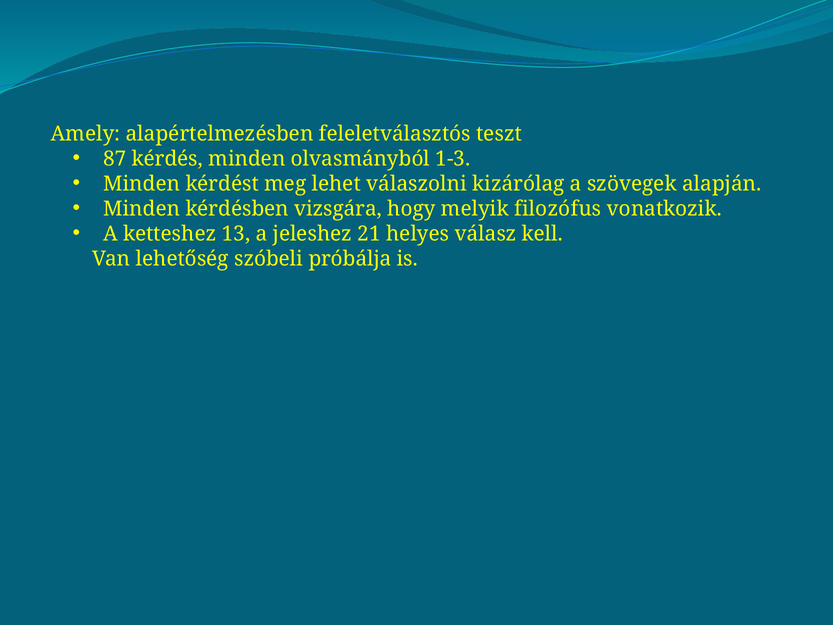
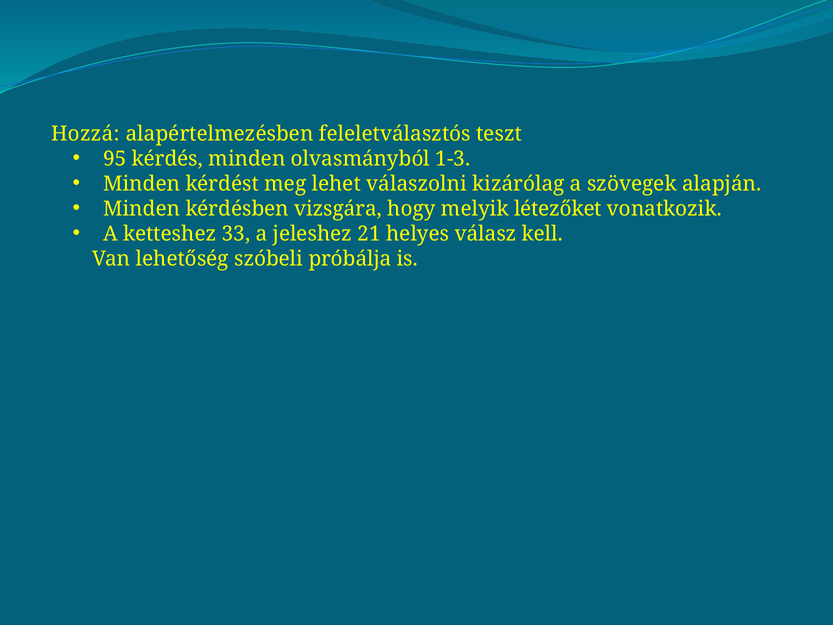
Amely: Amely -> Hozzá (85, 134)
87: 87 -> 95 (115, 159)
filozófus: filozófus -> létezőket (558, 209)
13: 13 -> 33 (236, 234)
